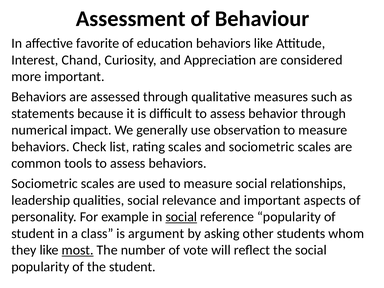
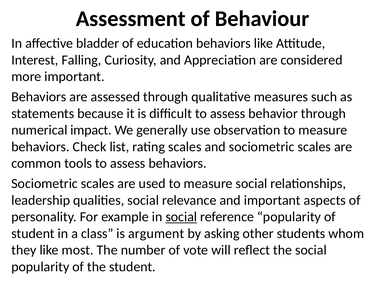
favorite: favorite -> bladder (98, 43)
Chand: Chand -> Falling (81, 60)
most underline: present -> none (78, 250)
